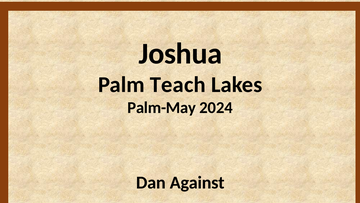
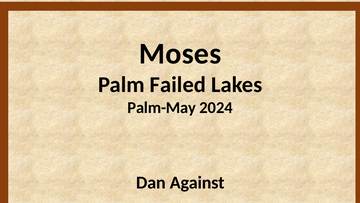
Joshua: Joshua -> Moses (180, 53)
Teach: Teach -> Failed (178, 84)
